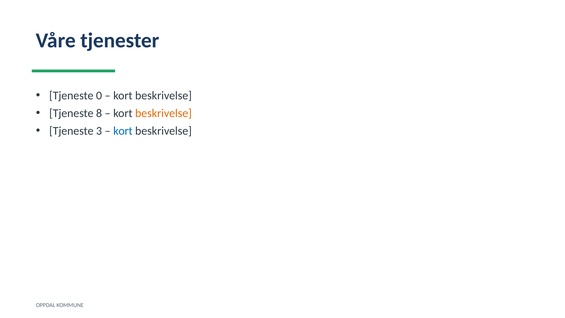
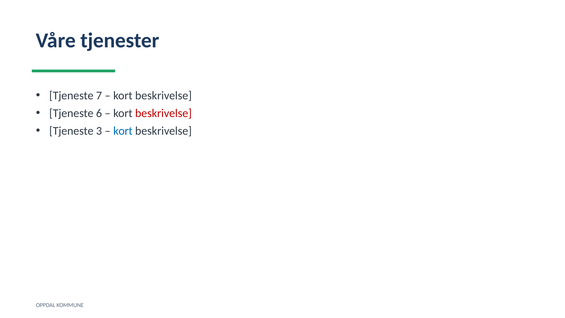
0: 0 -> 7 (99, 96)
8: 8 -> 6 (99, 113)
beskrivelse colour: orange -> red (163, 113)
